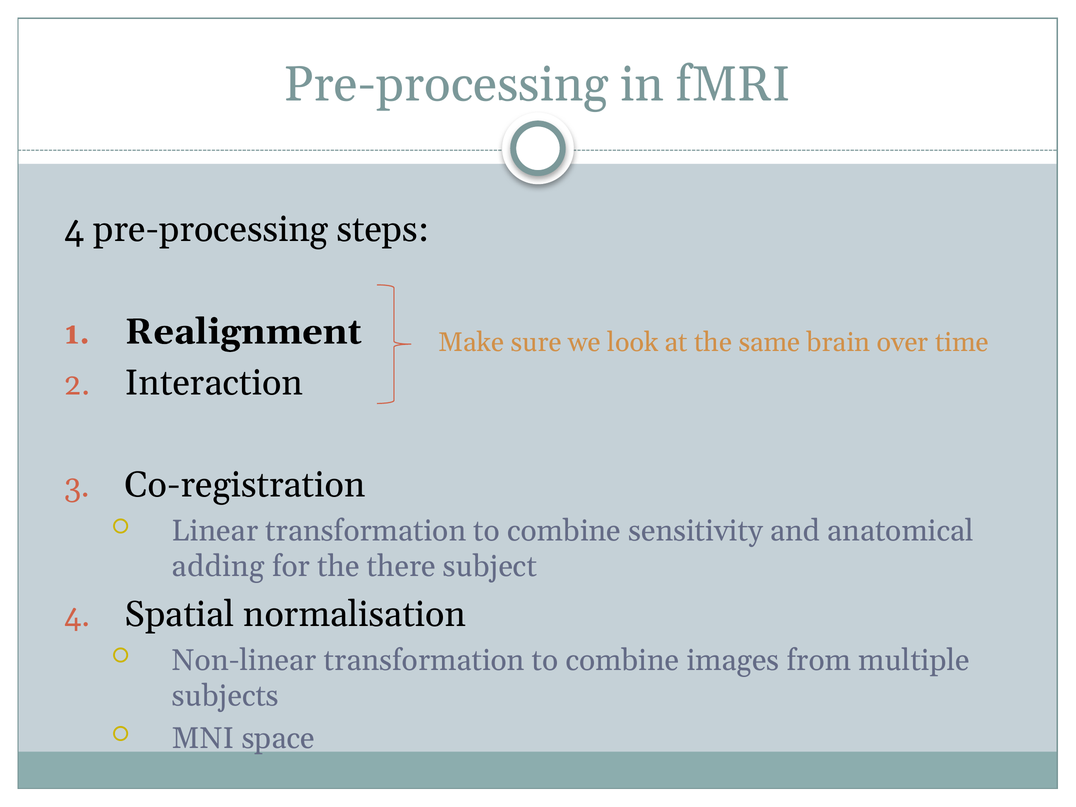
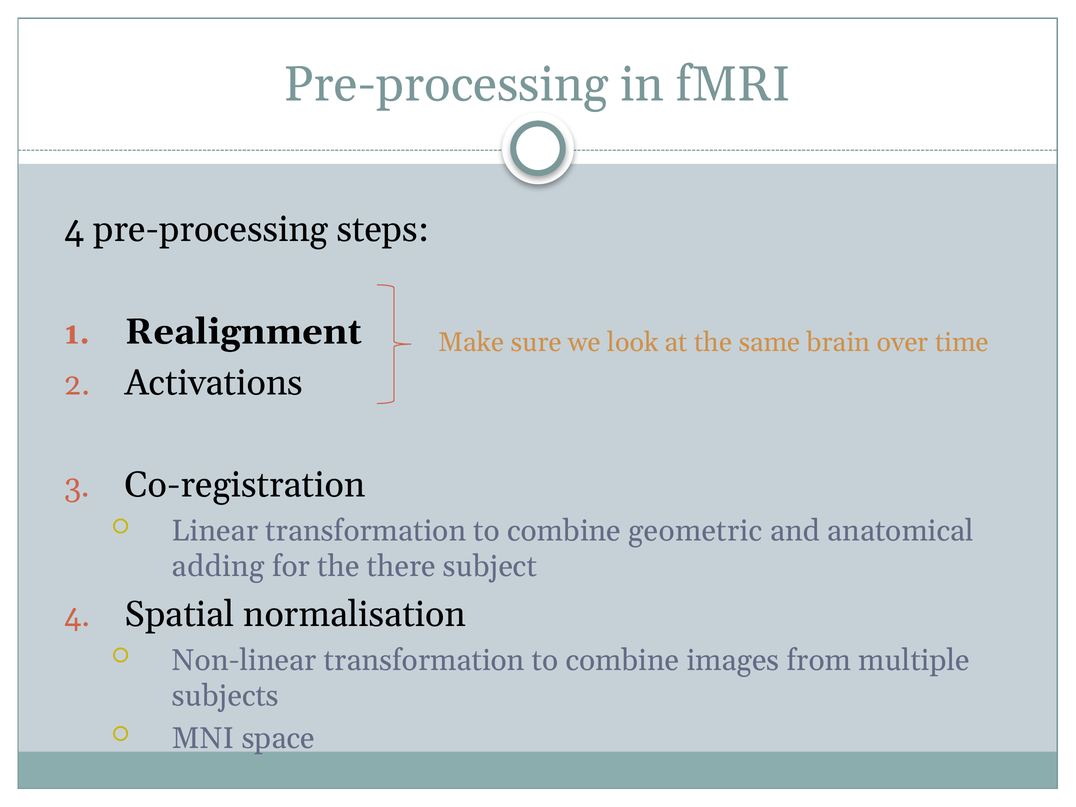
Interaction: Interaction -> Activations (214, 383)
sensitivity: sensitivity -> geometric (695, 531)
